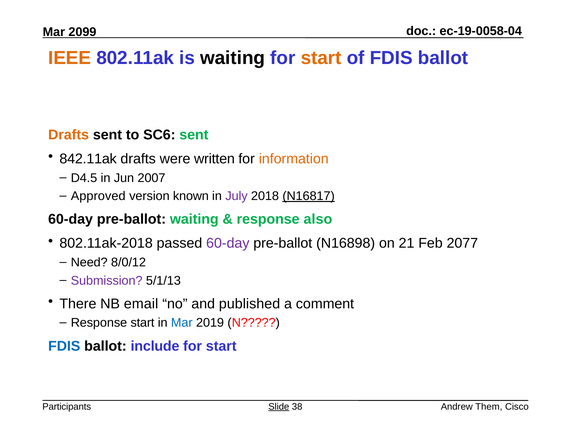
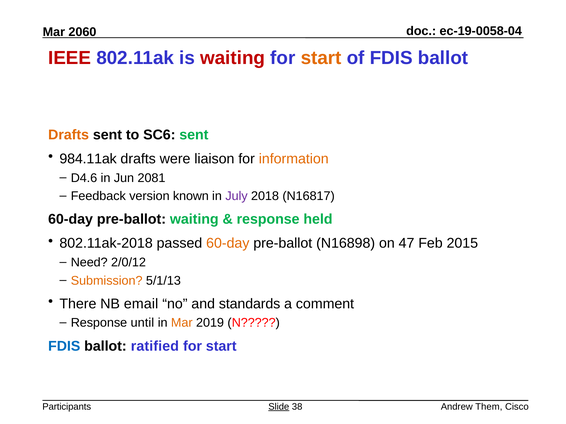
2099: 2099 -> 2060 (82, 32)
IEEE colour: orange -> red (70, 58)
waiting colour: black -> red (233, 58)
842.11ak: 842.11ak -> 984.11ak (88, 159)
written: written -> liaison (214, 159)
D4.5: D4.5 -> D4.6 (84, 178)
2007: 2007 -> 2081 (151, 178)
Approved: Approved -> Feedback (98, 196)
N16817 underline: present -> none (309, 196)
also: also -> held (318, 220)
60-day colour: purple -> orange (228, 244)
21: 21 -> 47 (407, 244)
2077: 2077 -> 2015 (462, 244)
8/0/12: 8/0/12 -> 2/0/12 (129, 263)
Submission colour: purple -> orange (107, 281)
published: published -> standards (250, 304)
Response start: start -> until (142, 323)
Mar colour: blue -> orange (182, 323)
include: include -> ratified (155, 346)
